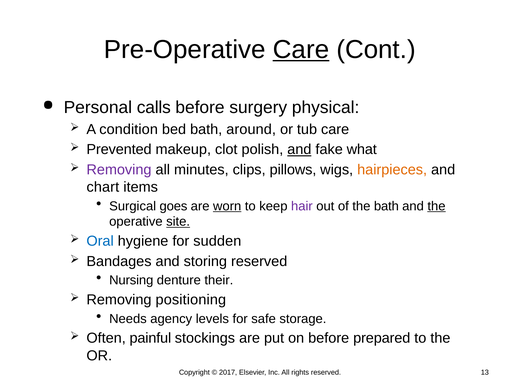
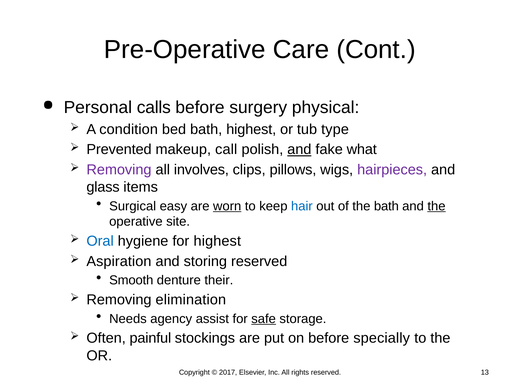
Care underline: present -> none (301, 49)
bath around: around -> highest (251, 129)
tub care: care -> type (335, 129)
clot: clot -> call (226, 150)
minutes: minutes -> involves (201, 170)
hairpieces colour: orange -> purple (392, 170)
chart: chart -> glass (103, 187)
goes: goes -> easy (173, 206)
hair colour: purple -> blue (302, 206)
site underline: present -> none (178, 222)
for sudden: sudden -> highest (217, 241)
Bandages: Bandages -> Aspiration (119, 261)
Nursing: Nursing -> Smooth (131, 280)
positioning: positioning -> elimination (191, 300)
levels: levels -> assist (212, 319)
safe underline: none -> present (264, 319)
prepared: prepared -> specially (382, 338)
